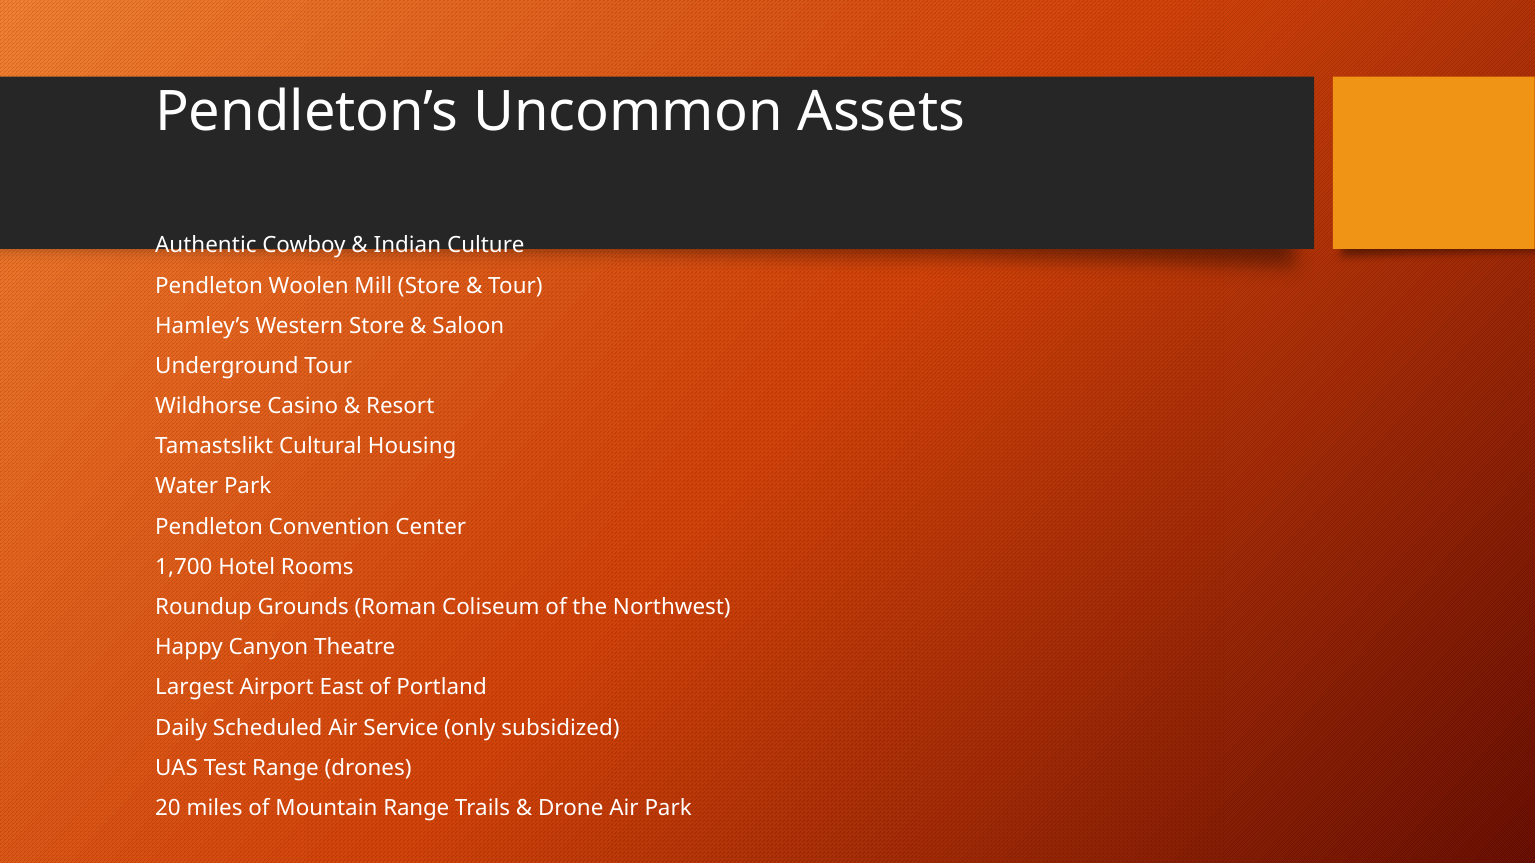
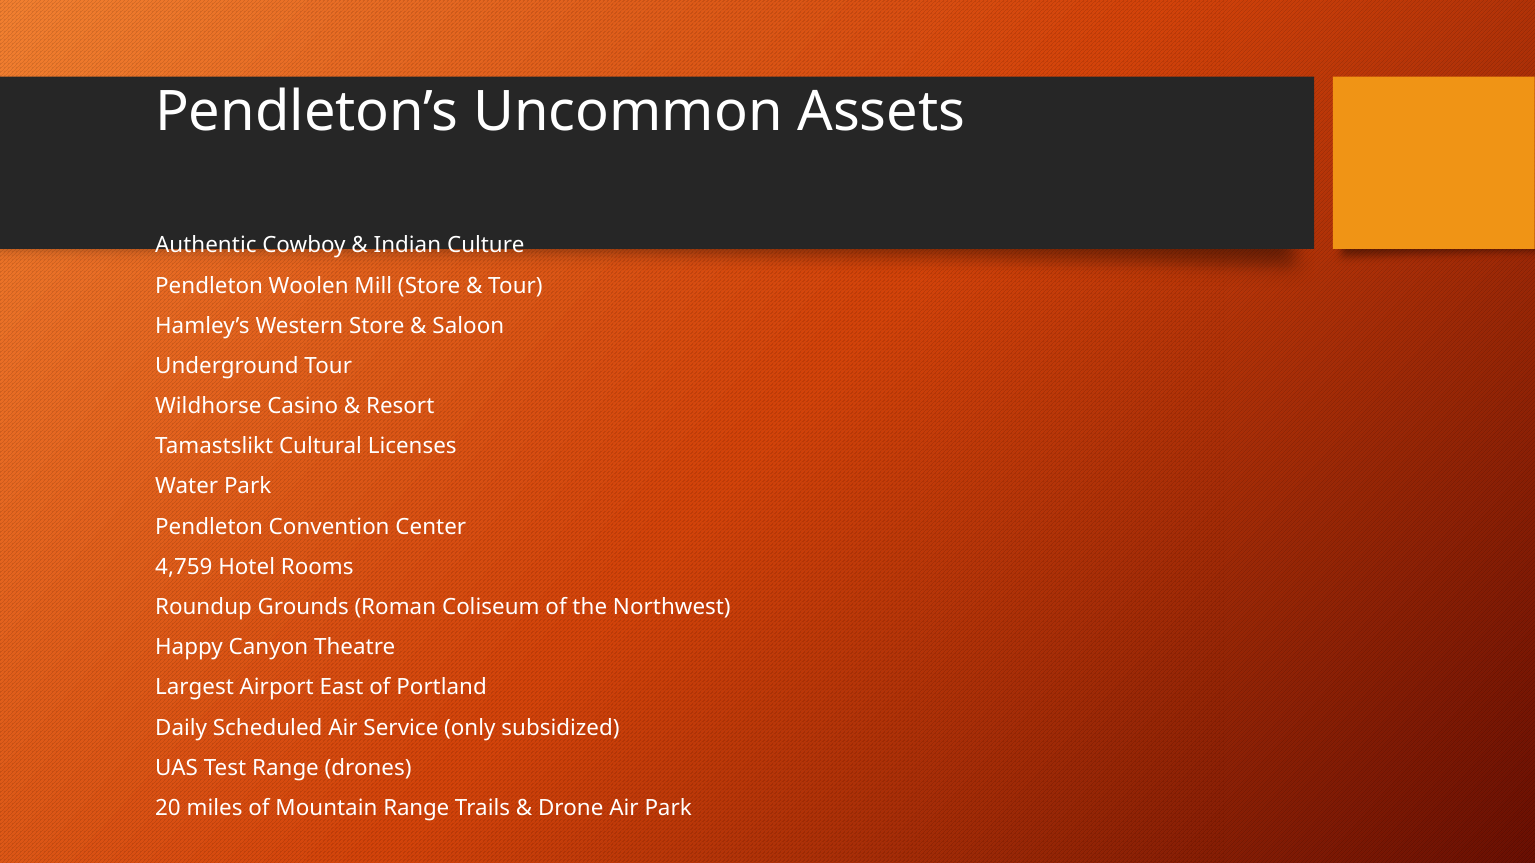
Housing: Housing -> Licenses (412, 447)
1,700: 1,700 -> 4,759 (184, 567)
